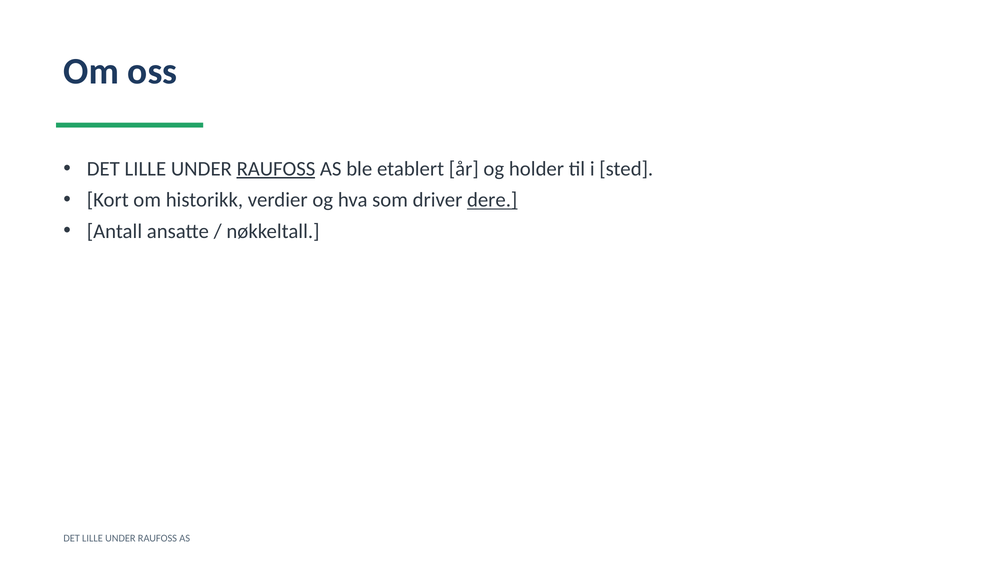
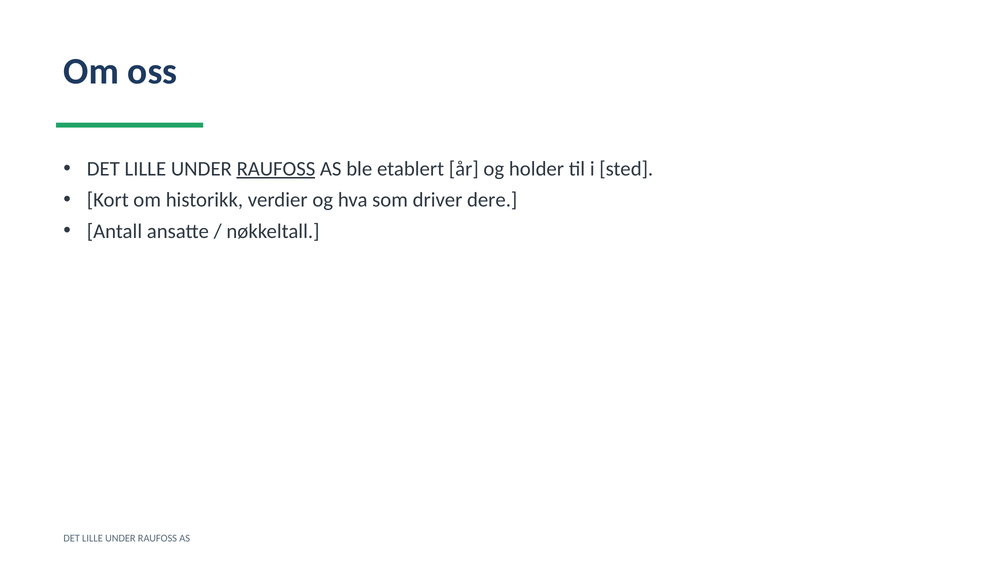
dere underline: present -> none (492, 200)
